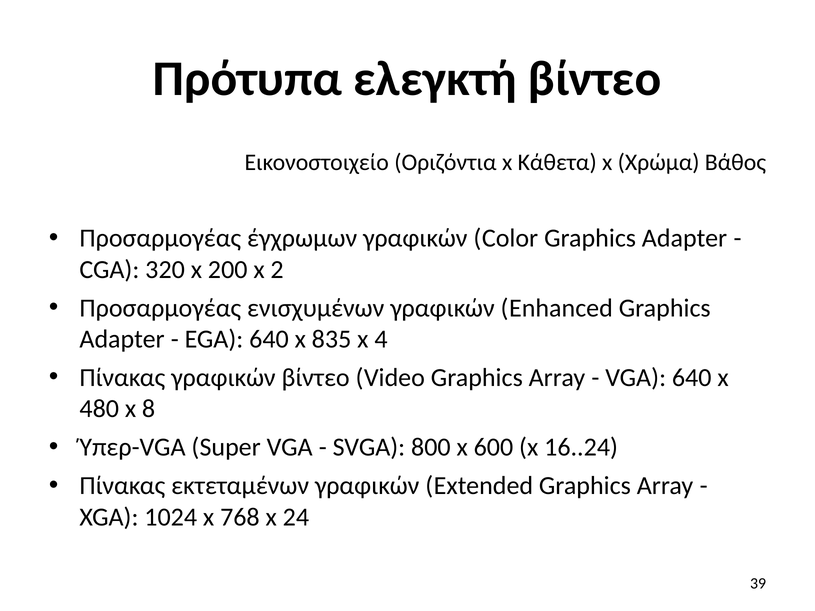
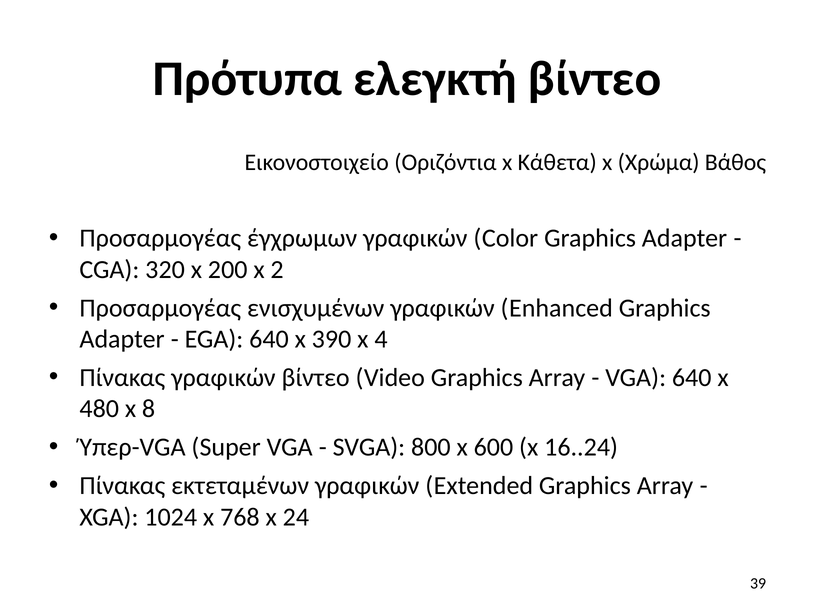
835: 835 -> 390 (332, 339)
